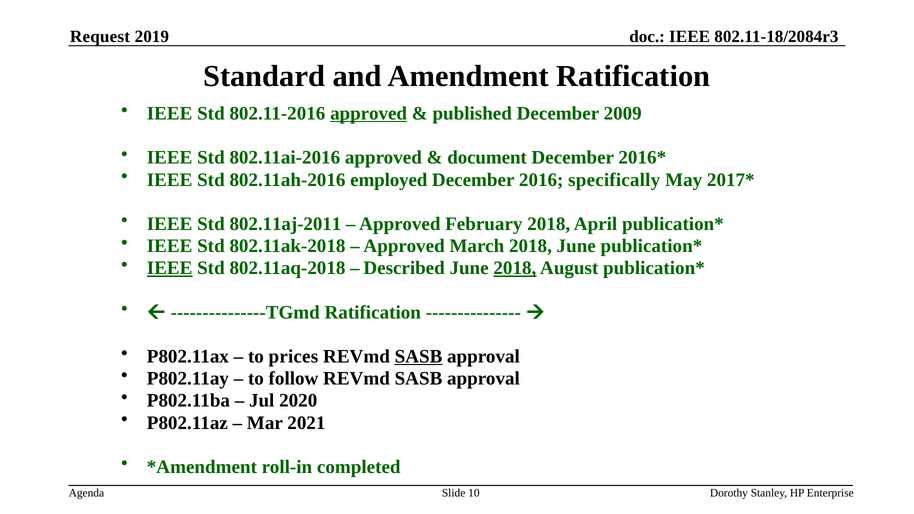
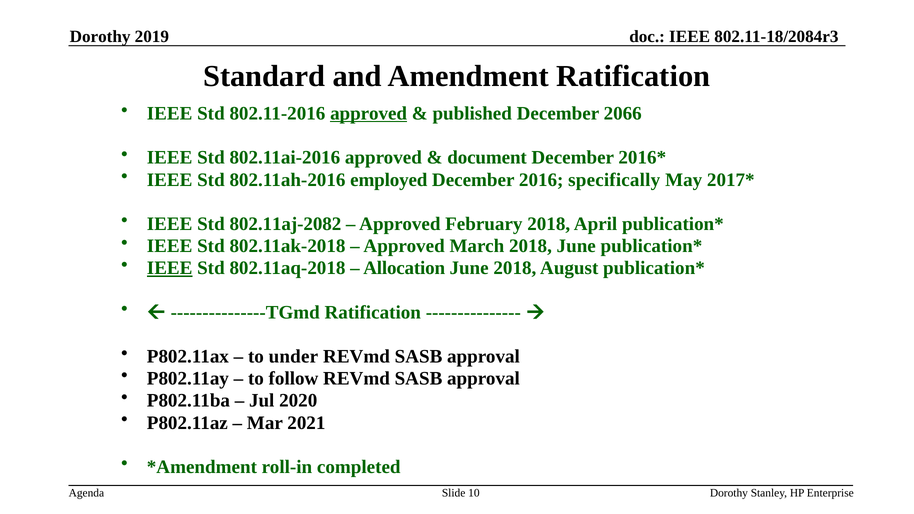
Request: Request -> Dorothy (100, 37)
2009: 2009 -> 2066 (623, 113)
802.11aj-2011: 802.11aj-2011 -> 802.11aj-2082 (285, 224)
Described: Described -> Allocation (404, 268)
2018 underline: present -> none (515, 268)
prices: prices -> under (293, 357)
SASB underline: present -> none (419, 357)
